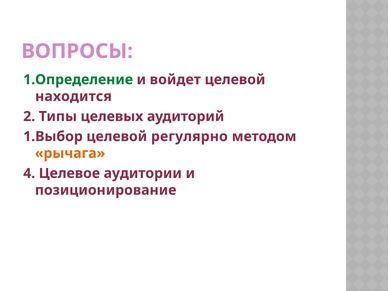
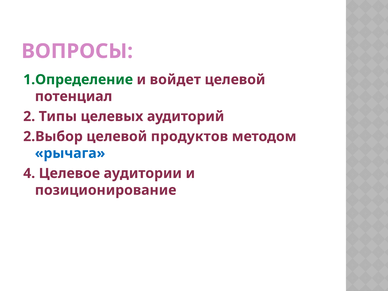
находится: находится -> потенциал (74, 96)
1.Выбор: 1.Выбор -> 2.Выбор (53, 136)
регулярно: регулярно -> продуктов (189, 136)
рычага colour: orange -> blue (70, 153)
